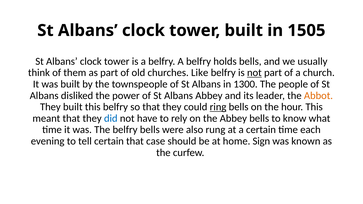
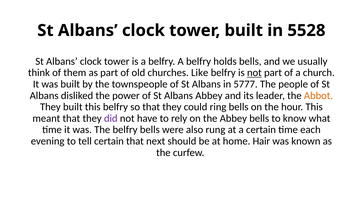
1505: 1505 -> 5528 (306, 30)
1300: 1300 -> 5777 (246, 84)
ring underline: present -> none (218, 107)
did colour: blue -> purple (111, 118)
case: case -> next (156, 141)
Sign: Sign -> Hair (261, 141)
